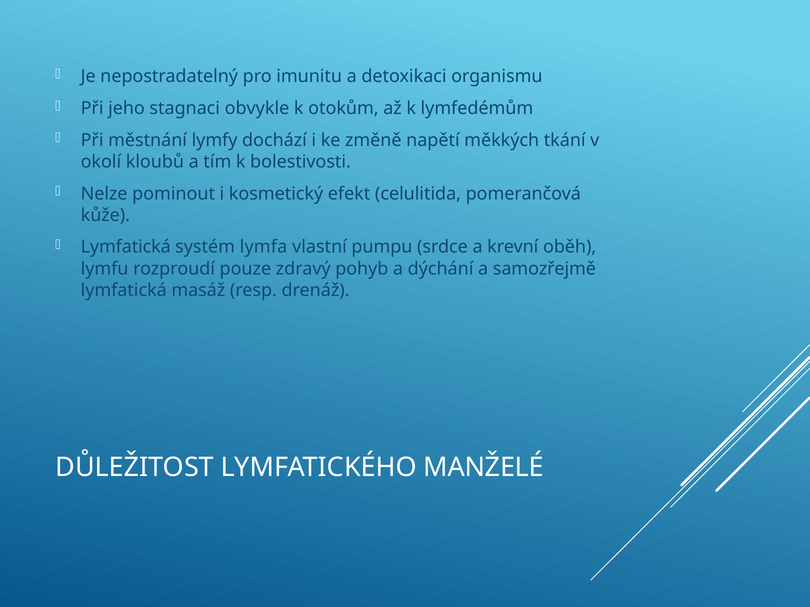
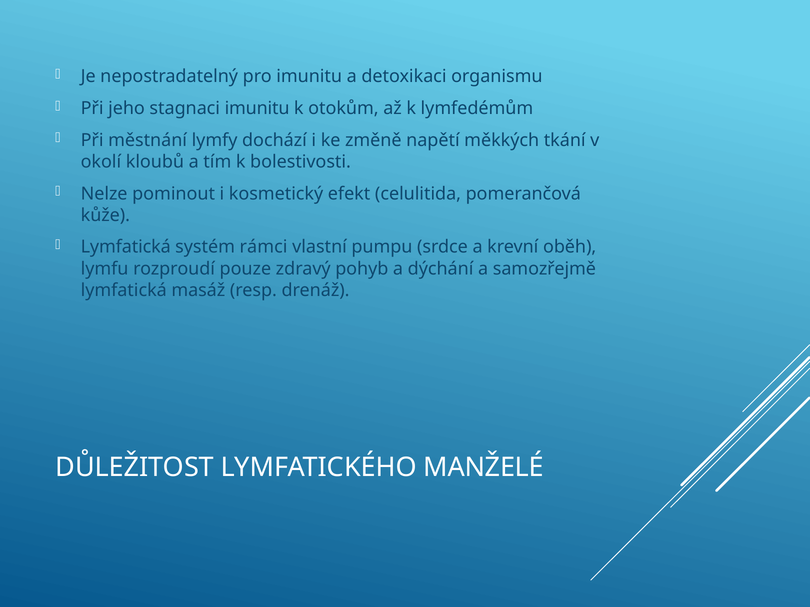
stagnaci obvykle: obvykle -> imunitu (257, 108)
lymfa: lymfa -> rámci (264, 247)
